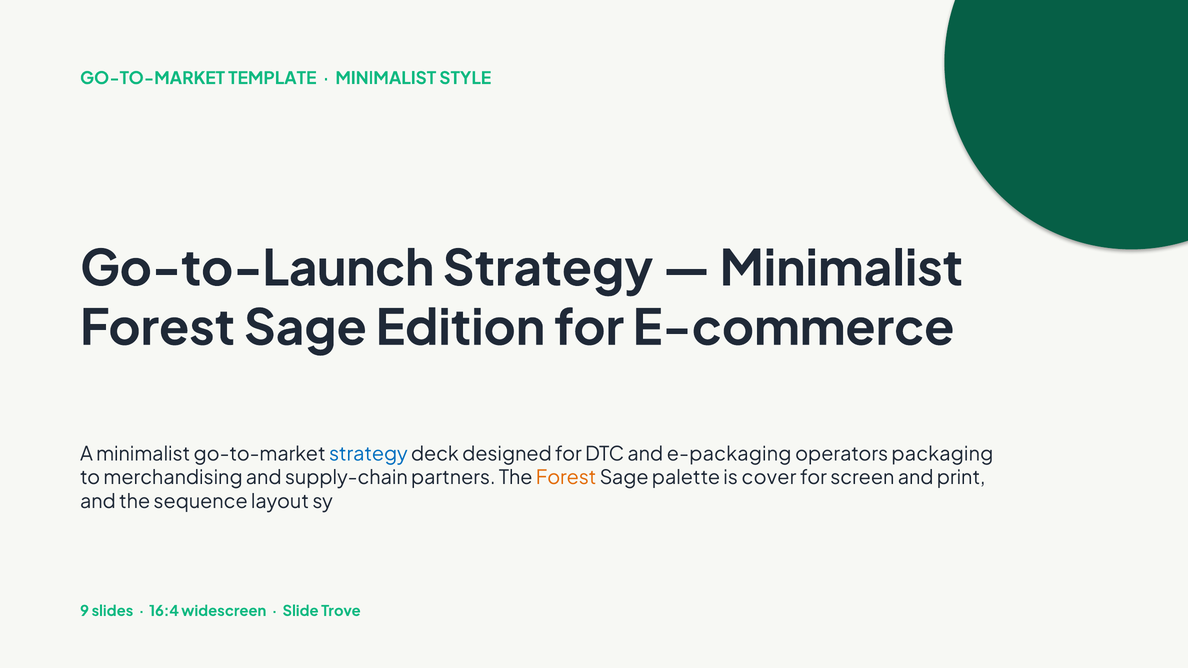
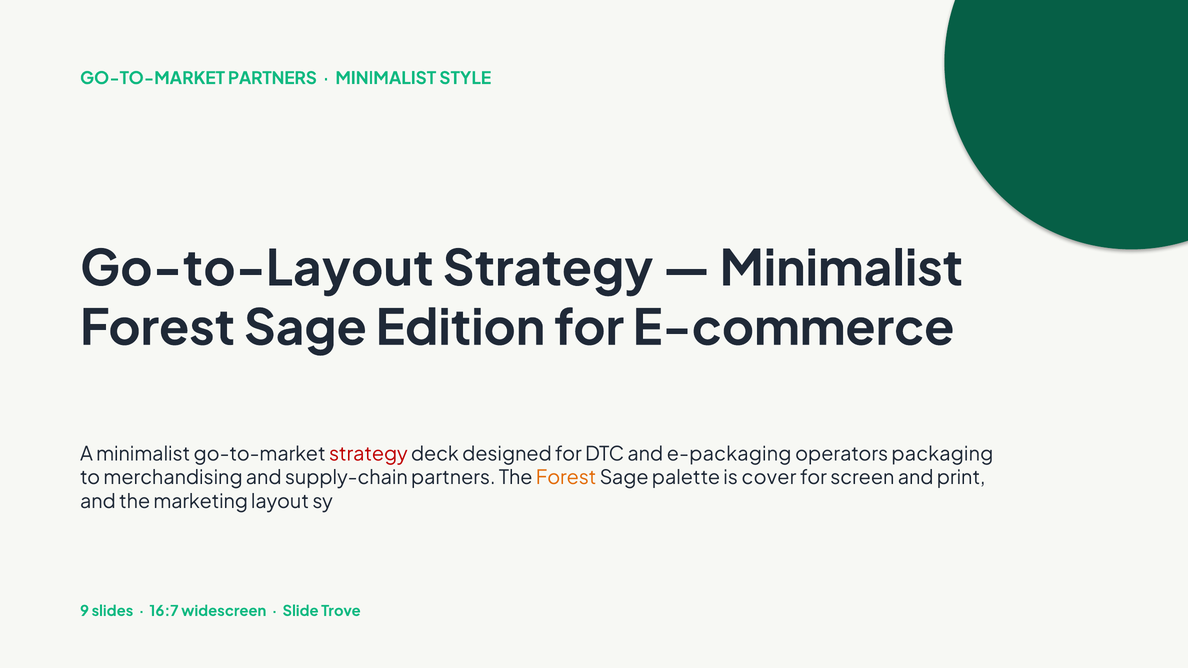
GO-TO-MARKET TEMPLATE: TEMPLATE -> PARTNERS (272, 78)
Go-to-Launch: Go-to-Launch -> Go-to-Layout (257, 269)
strategy colour: blue -> red (368, 454)
sequence: sequence -> marketing (201, 502)
16:4: 16:4 -> 16:7 (164, 611)
